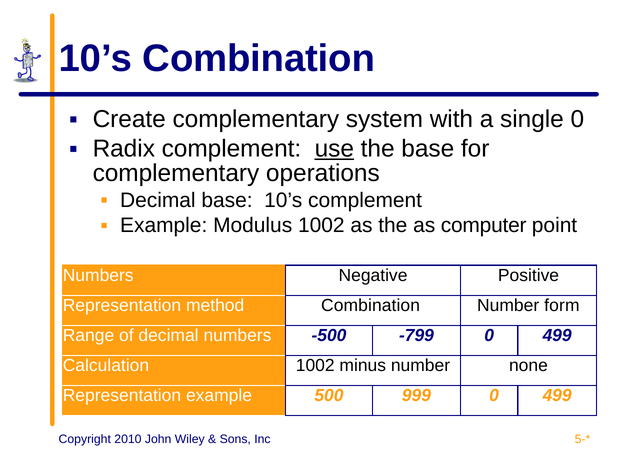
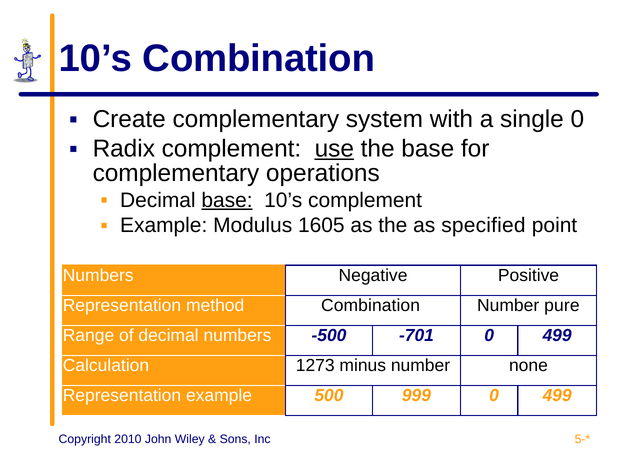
base underline: none -> present (227, 200)
Modulus 1002: 1002 -> 1605 (321, 225)
computer: computer -> specified (483, 225)
form: form -> pure (562, 305)
-799: -799 -> -701 (416, 335)
Calculation 1002: 1002 -> 1273 (315, 365)
